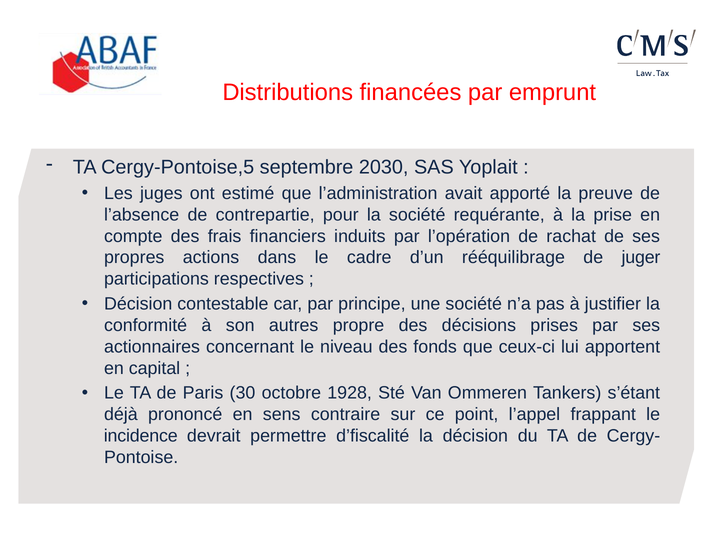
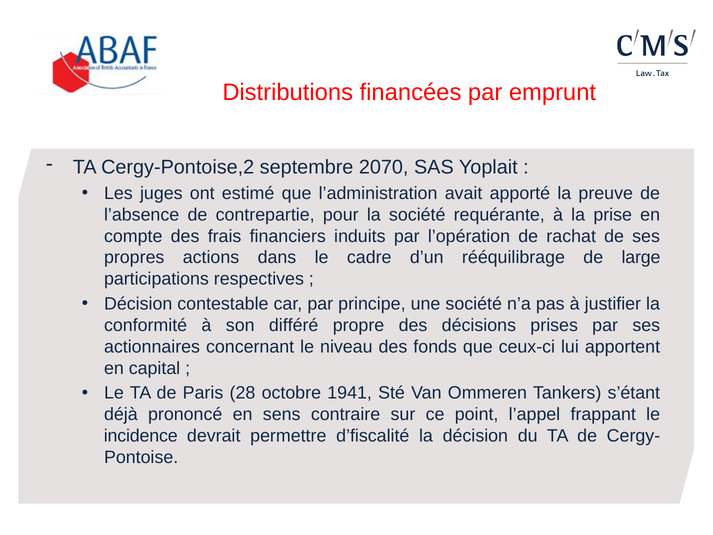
Cergy-Pontoise,5: Cergy-Pontoise,5 -> Cergy-Pontoise,2 (178, 167)
2030: 2030 -> 2070 (384, 167)
juger: juger -> large (641, 257)
autres: autres -> différé (294, 325)
30: 30 -> 28 (242, 393)
1928: 1928 -> 1941 (350, 393)
